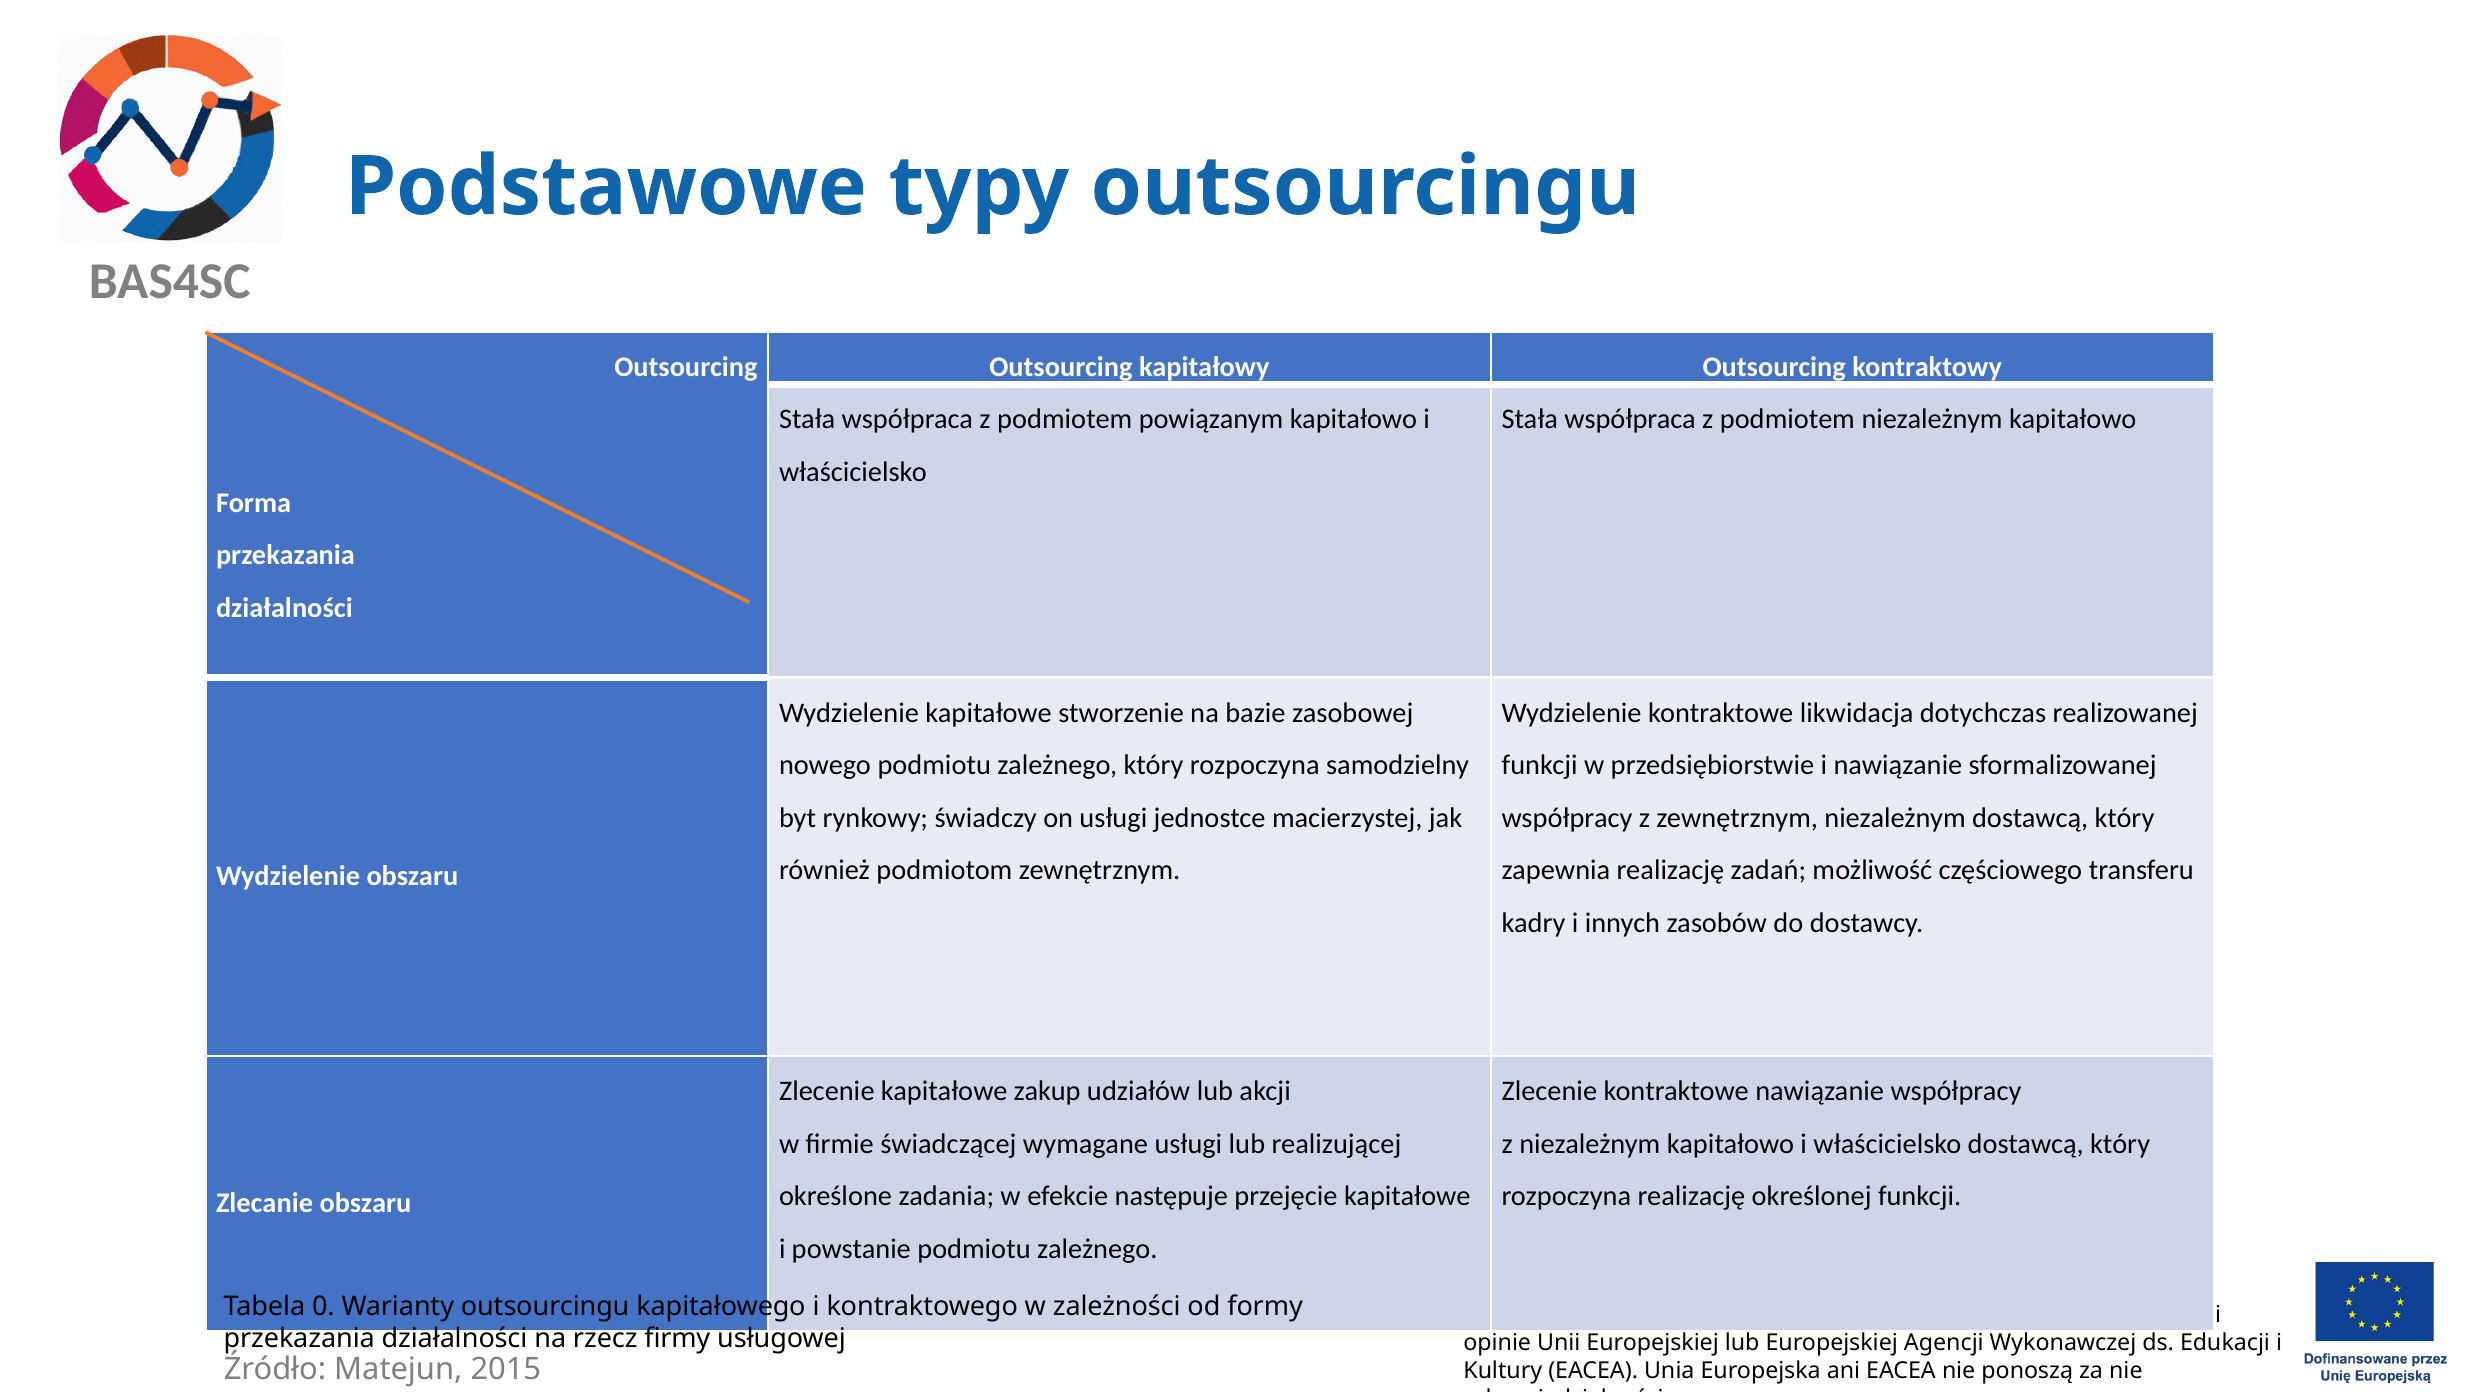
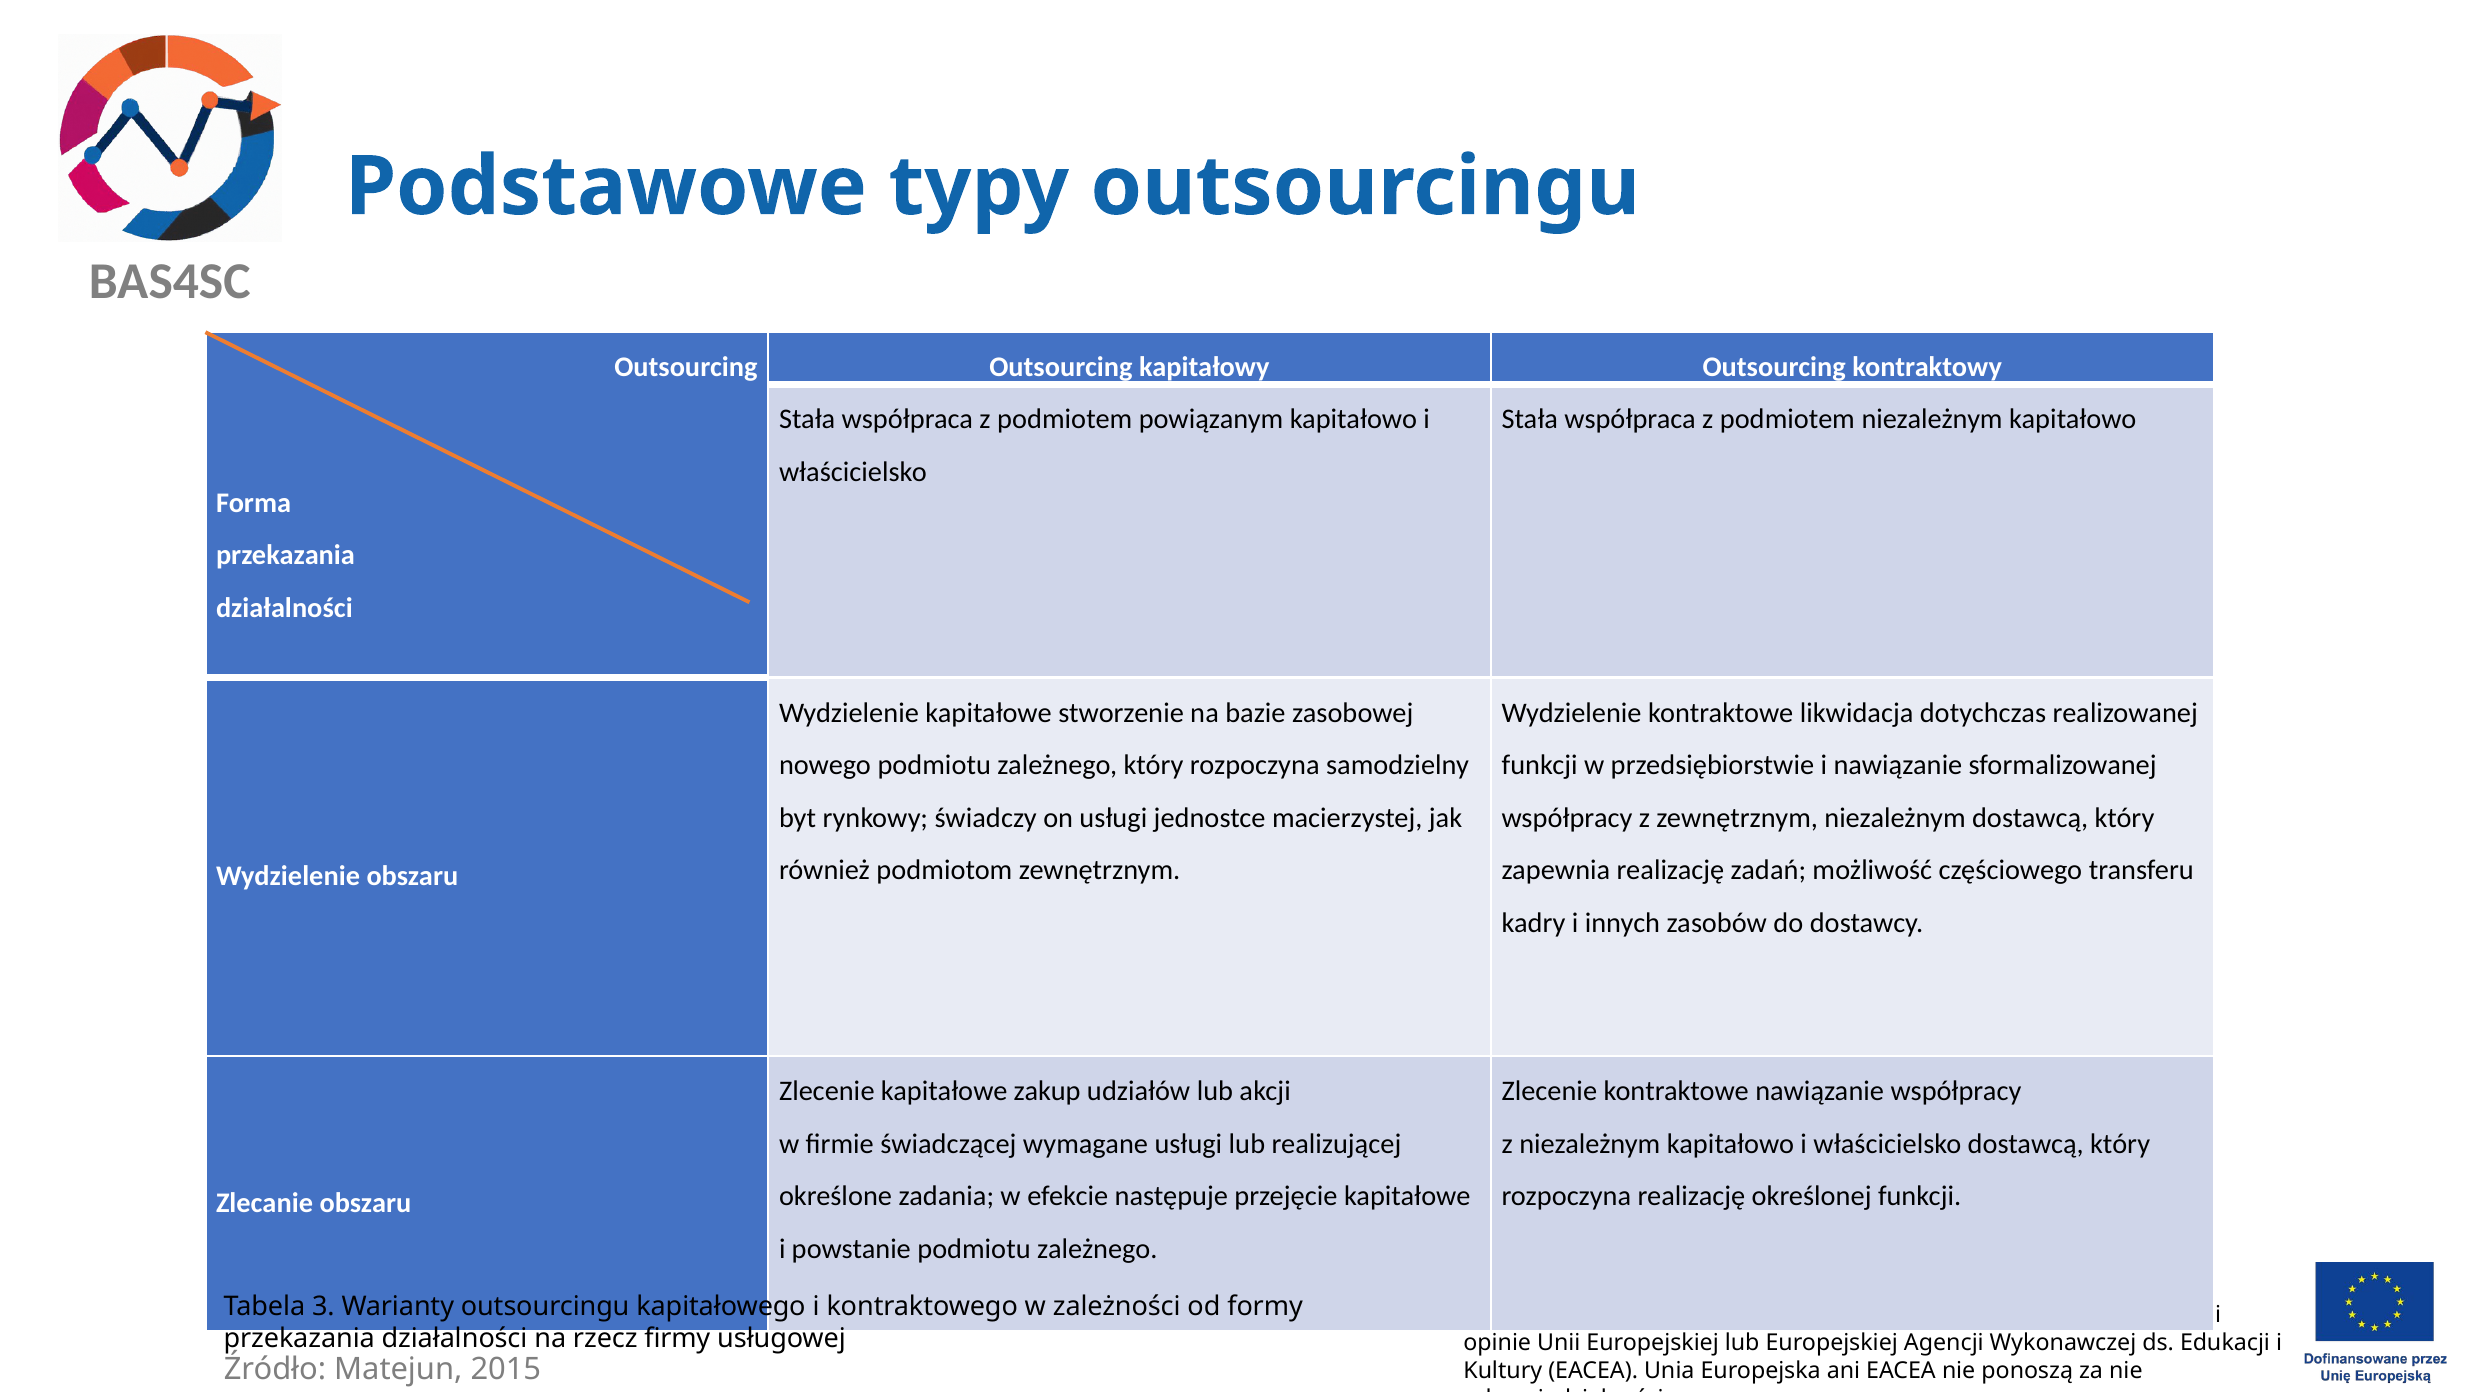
0: 0 -> 3 (323, 1306)
